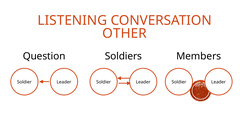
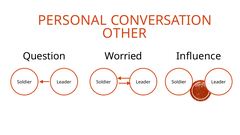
LISTENING: LISTENING -> PERSONAL (72, 20)
Soldiers: Soldiers -> Worried (123, 56)
Members: Members -> Influence (199, 56)
